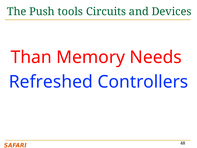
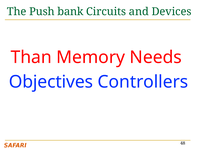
tools: tools -> bank (70, 12)
Refreshed: Refreshed -> Objectives (51, 82)
